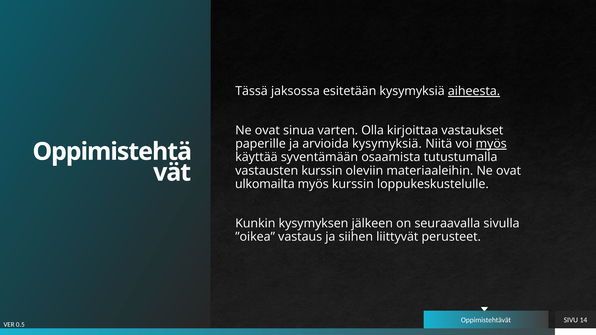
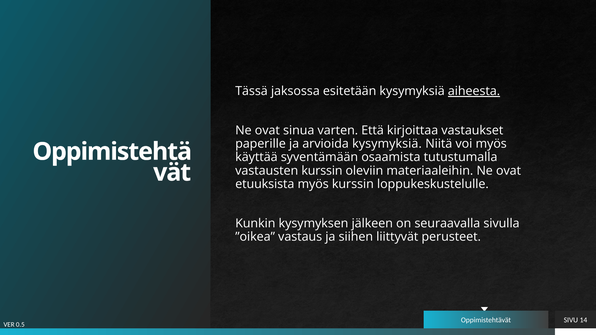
Olla: Olla -> Että (373, 130)
myös underline: present -> none (491, 144)
ulkomailta: ulkomailta -> etuuksista (265, 184)
